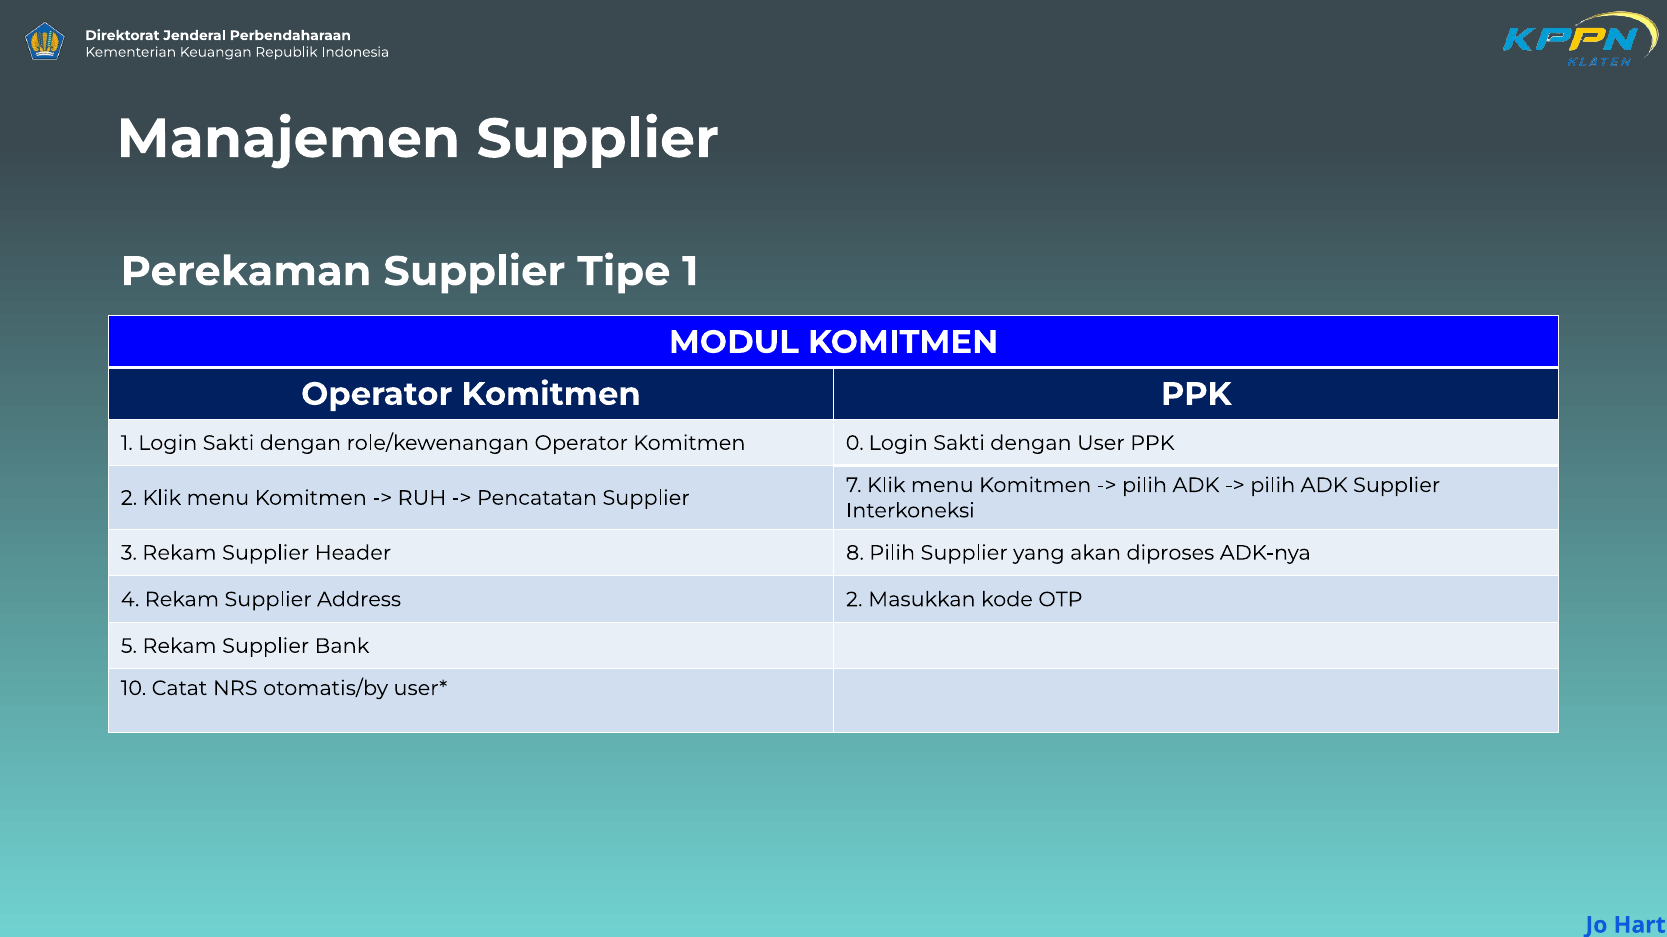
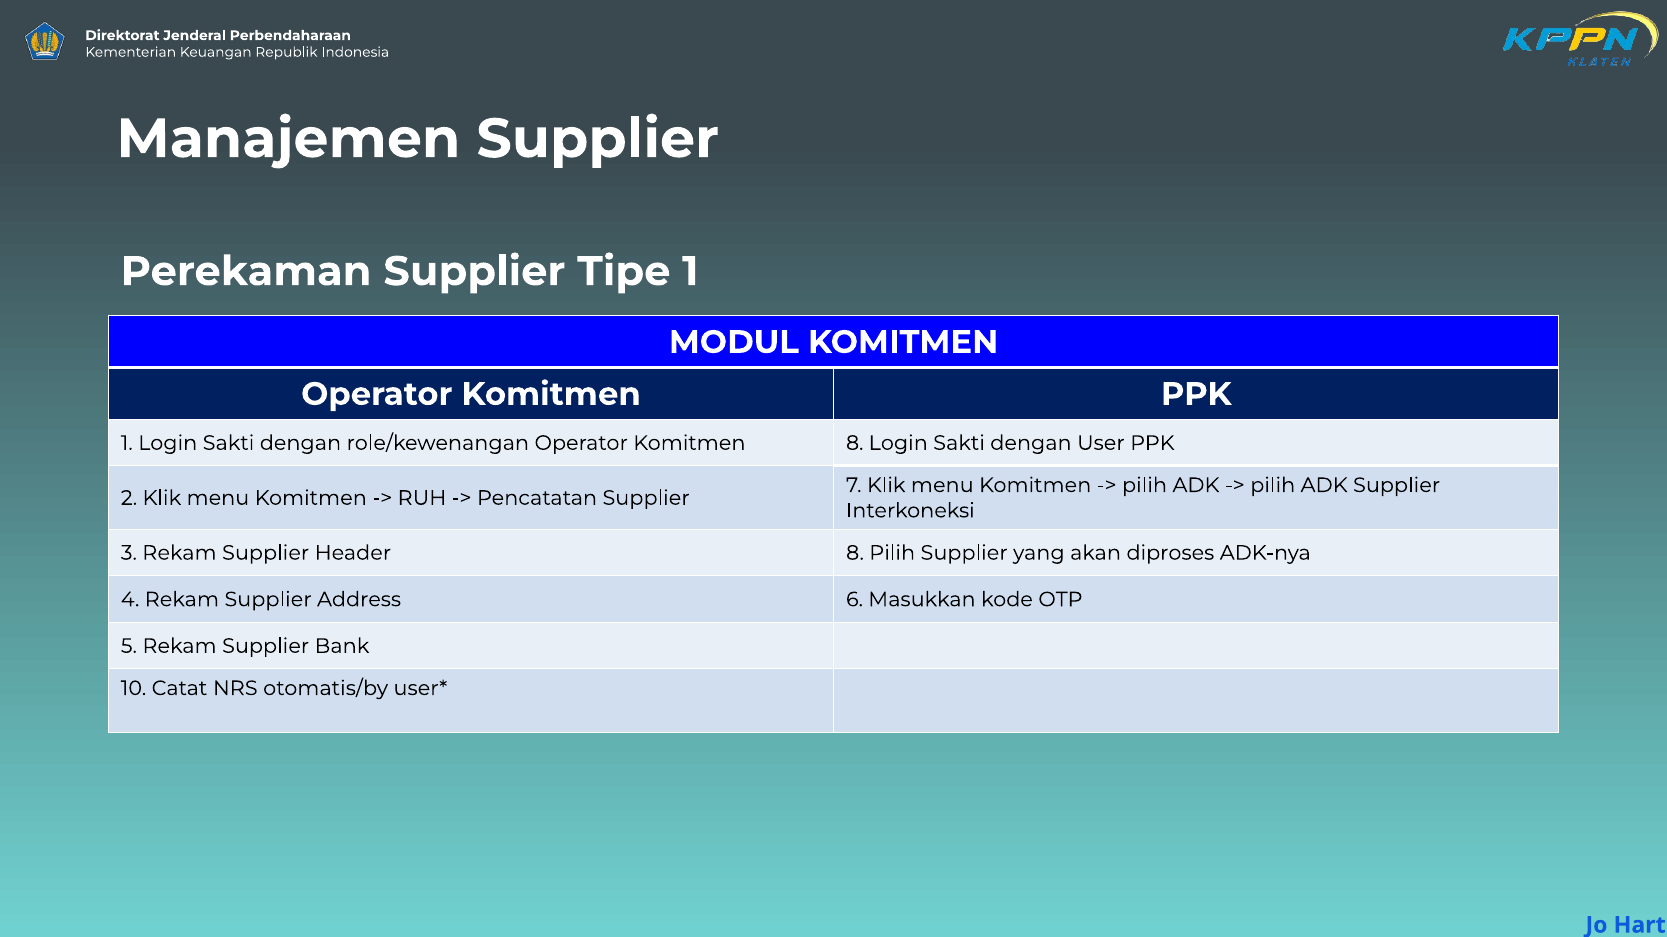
Komitmen 0: 0 -> 8 (855, 443)
Address 2: 2 -> 6 (854, 600)
